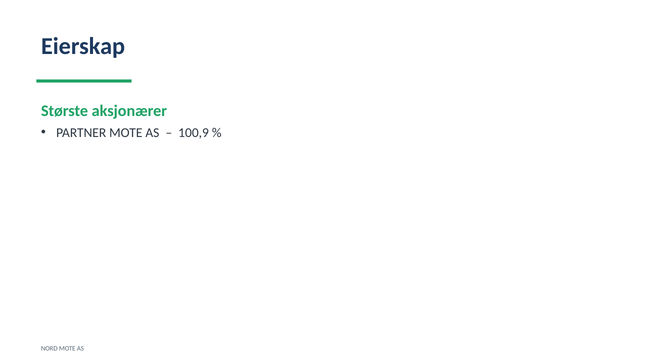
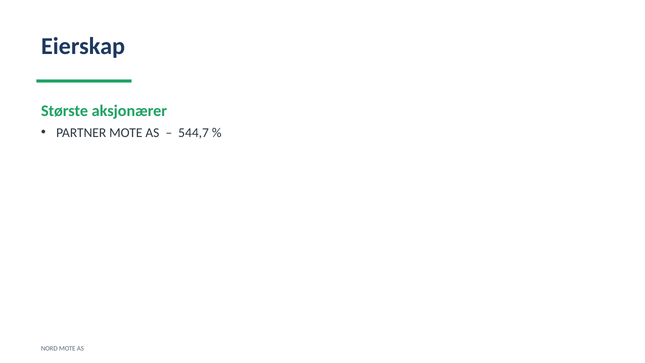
100,9: 100,9 -> 544,7 (194, 133)
